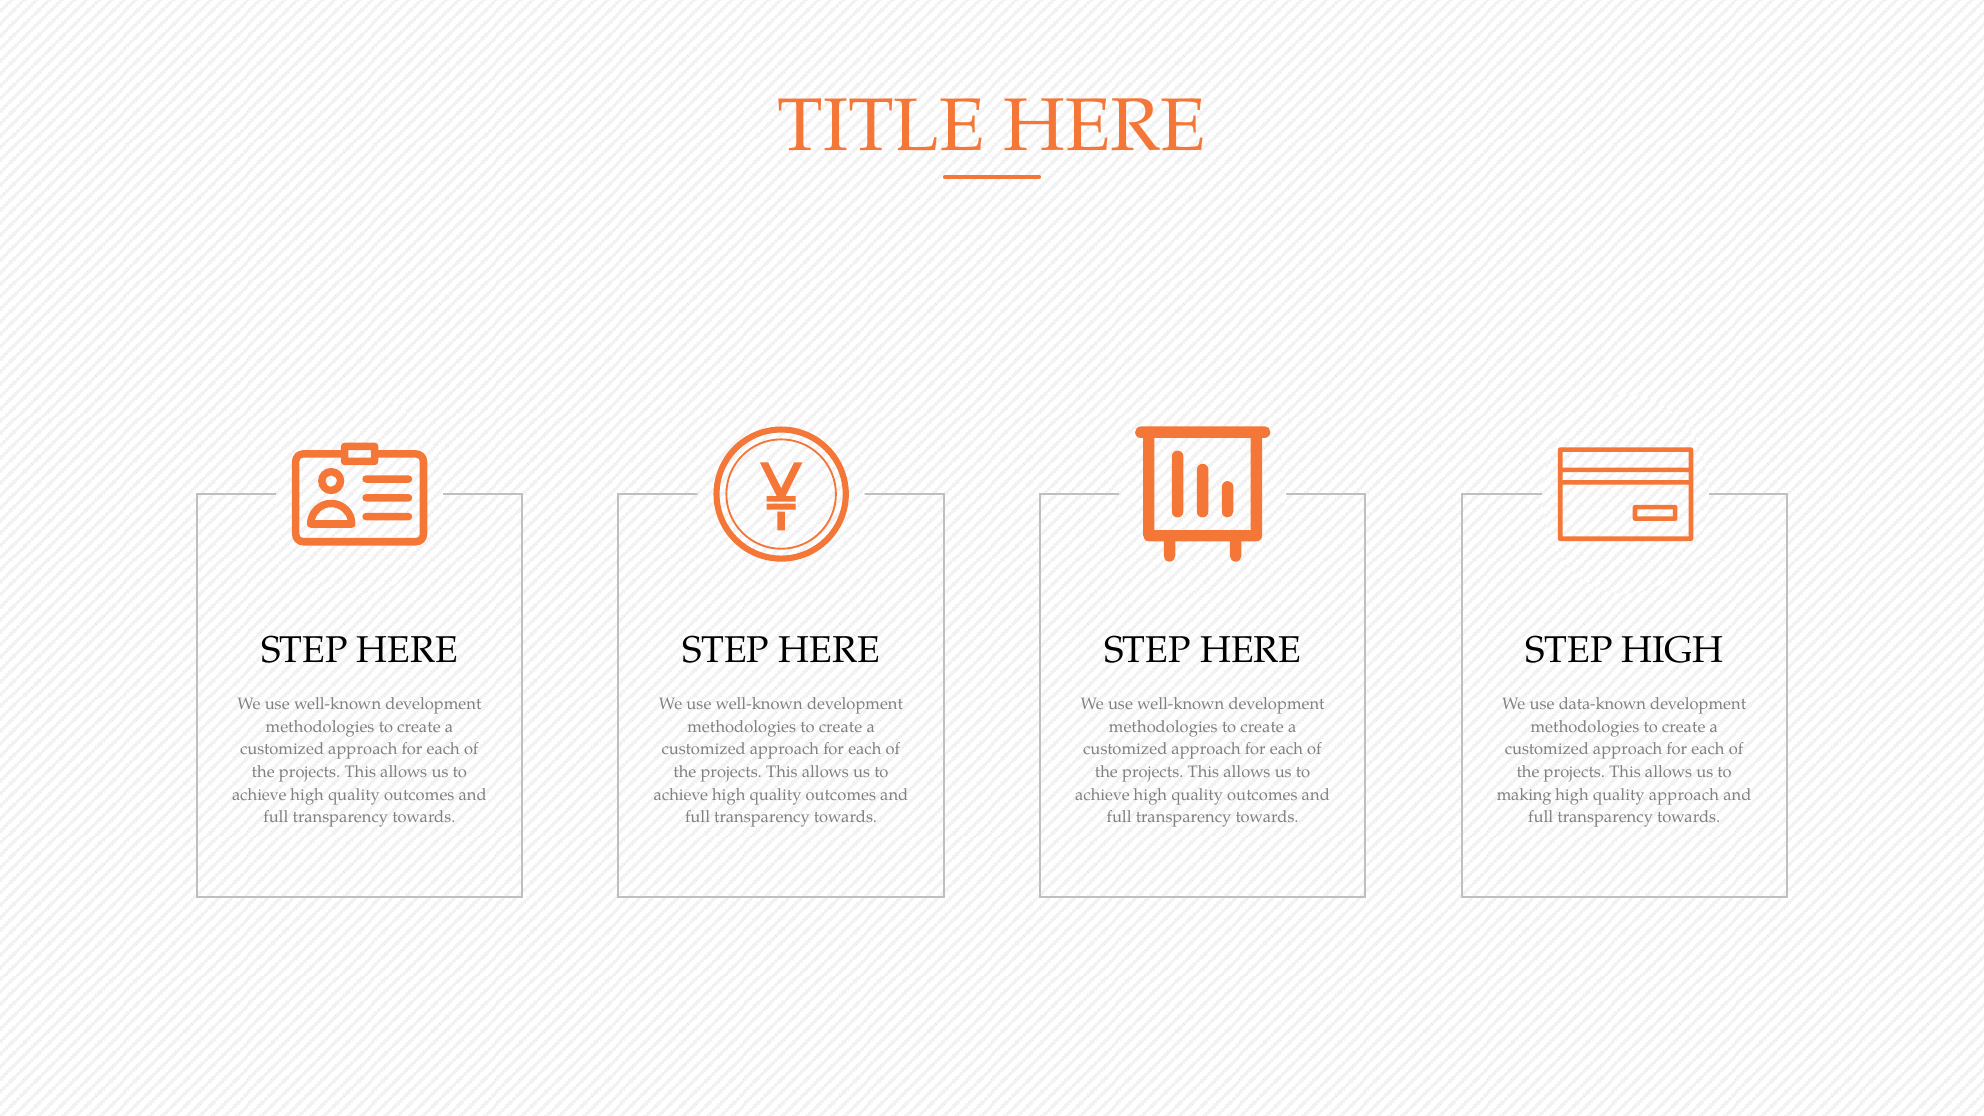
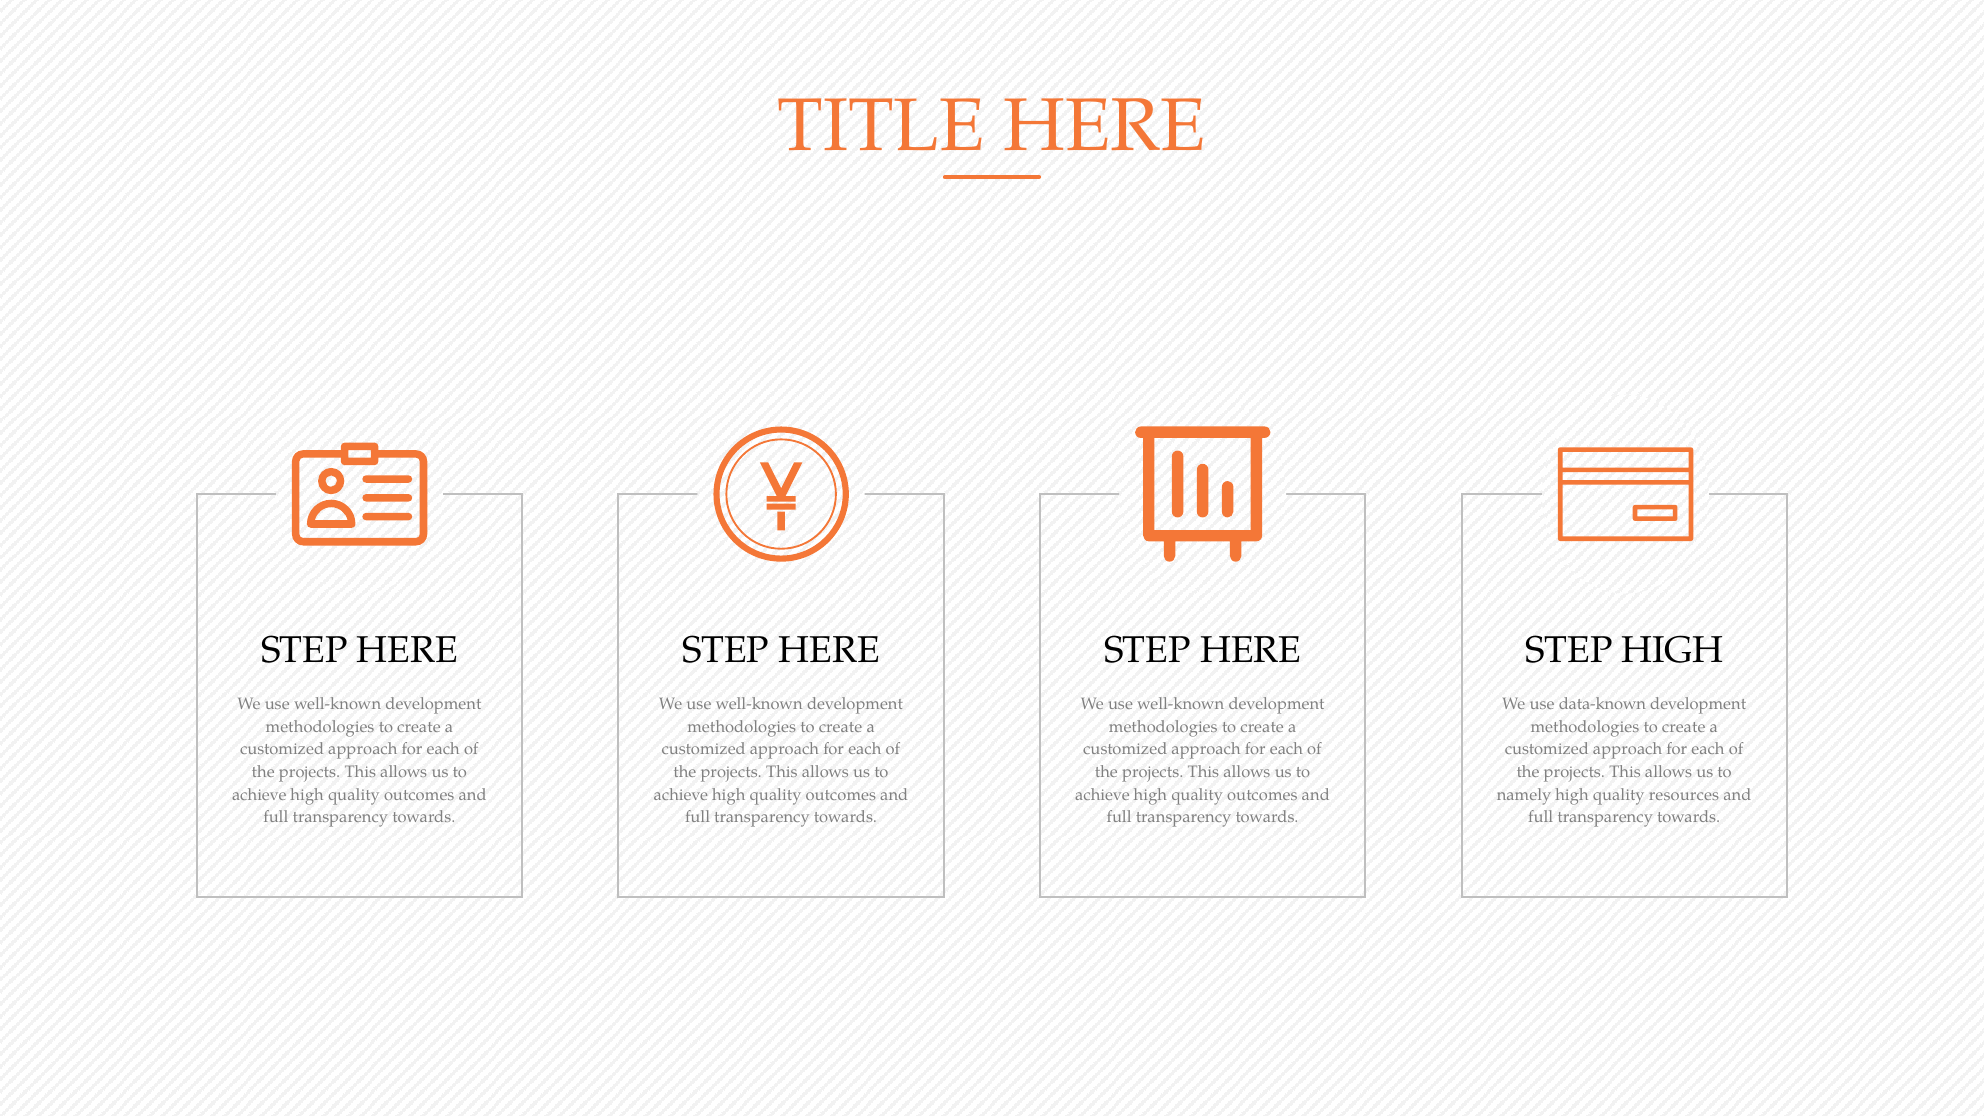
making: making -> namely (1524, 795)
quality approach: approach -> resources (1684, 795)
